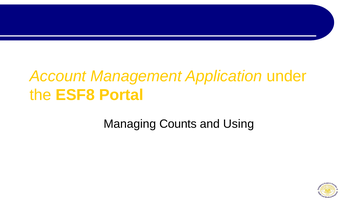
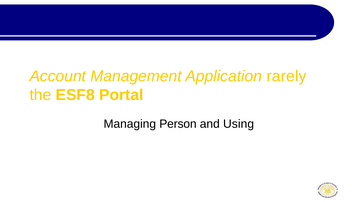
under: under -> rarely (287, 76)
Counts: Counts -> Person (178, 123)
